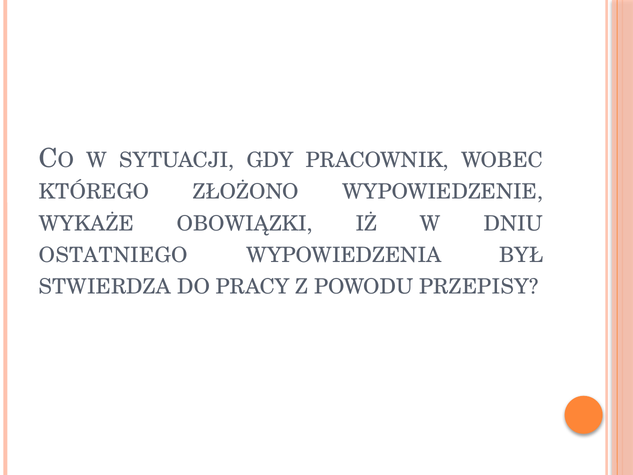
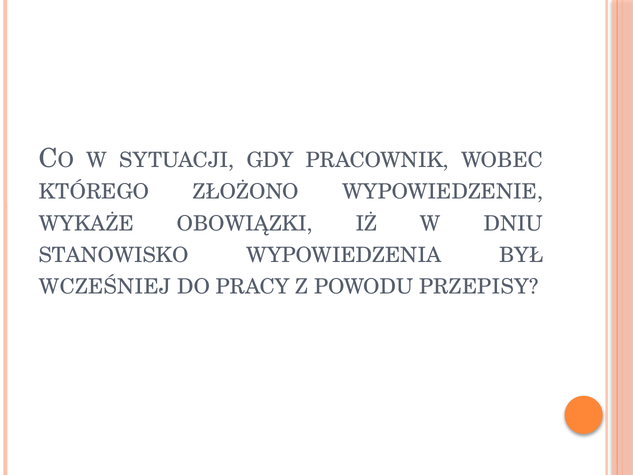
OSTATNIEGO: OSTATNIEGO -> STANOWISKO (114, 255)
STWIERDZA: STWIERDZA -> WCZEŚNIEJ (105, 287)
